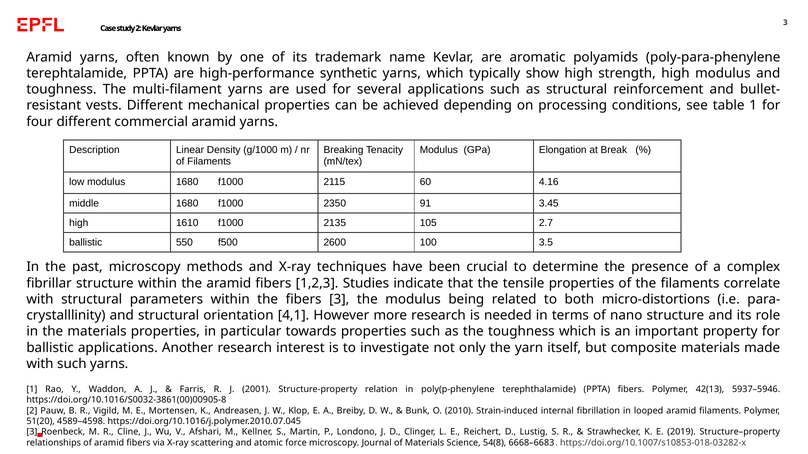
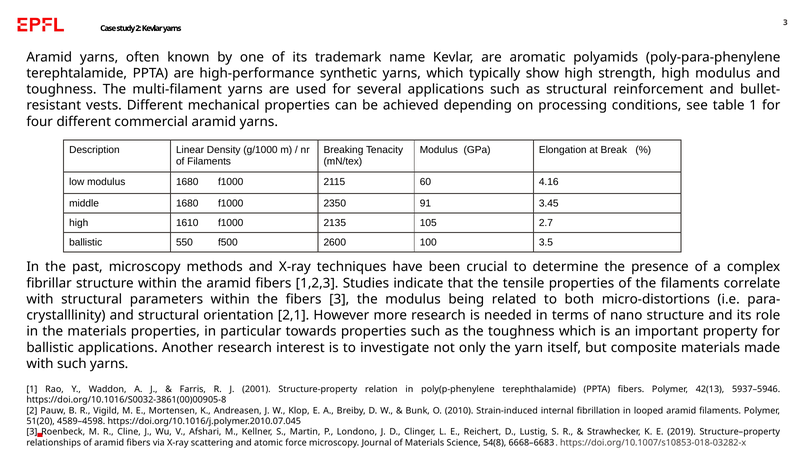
4,1: 4,1 -> 2,1 (294, 316)
